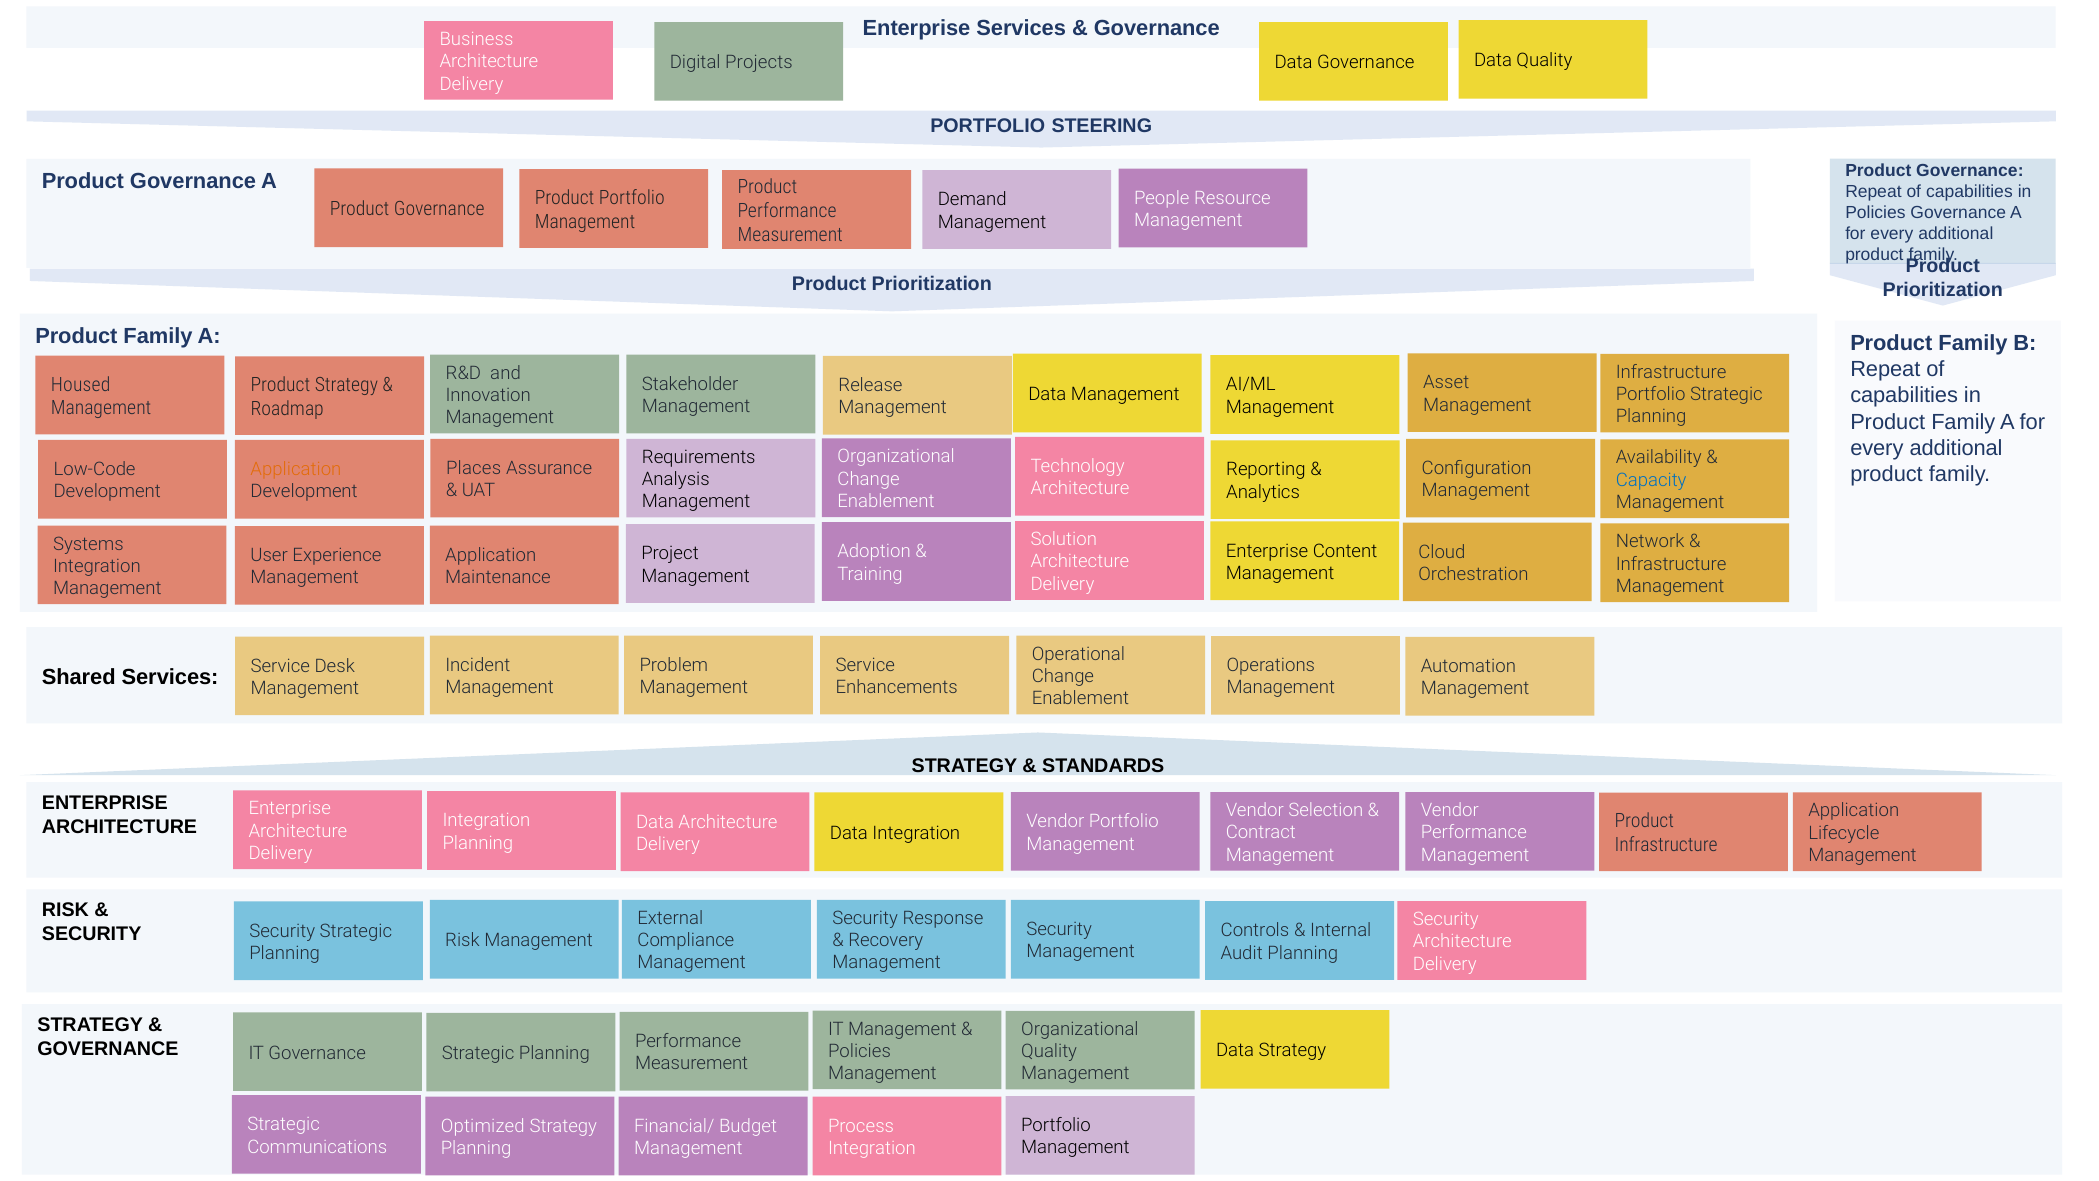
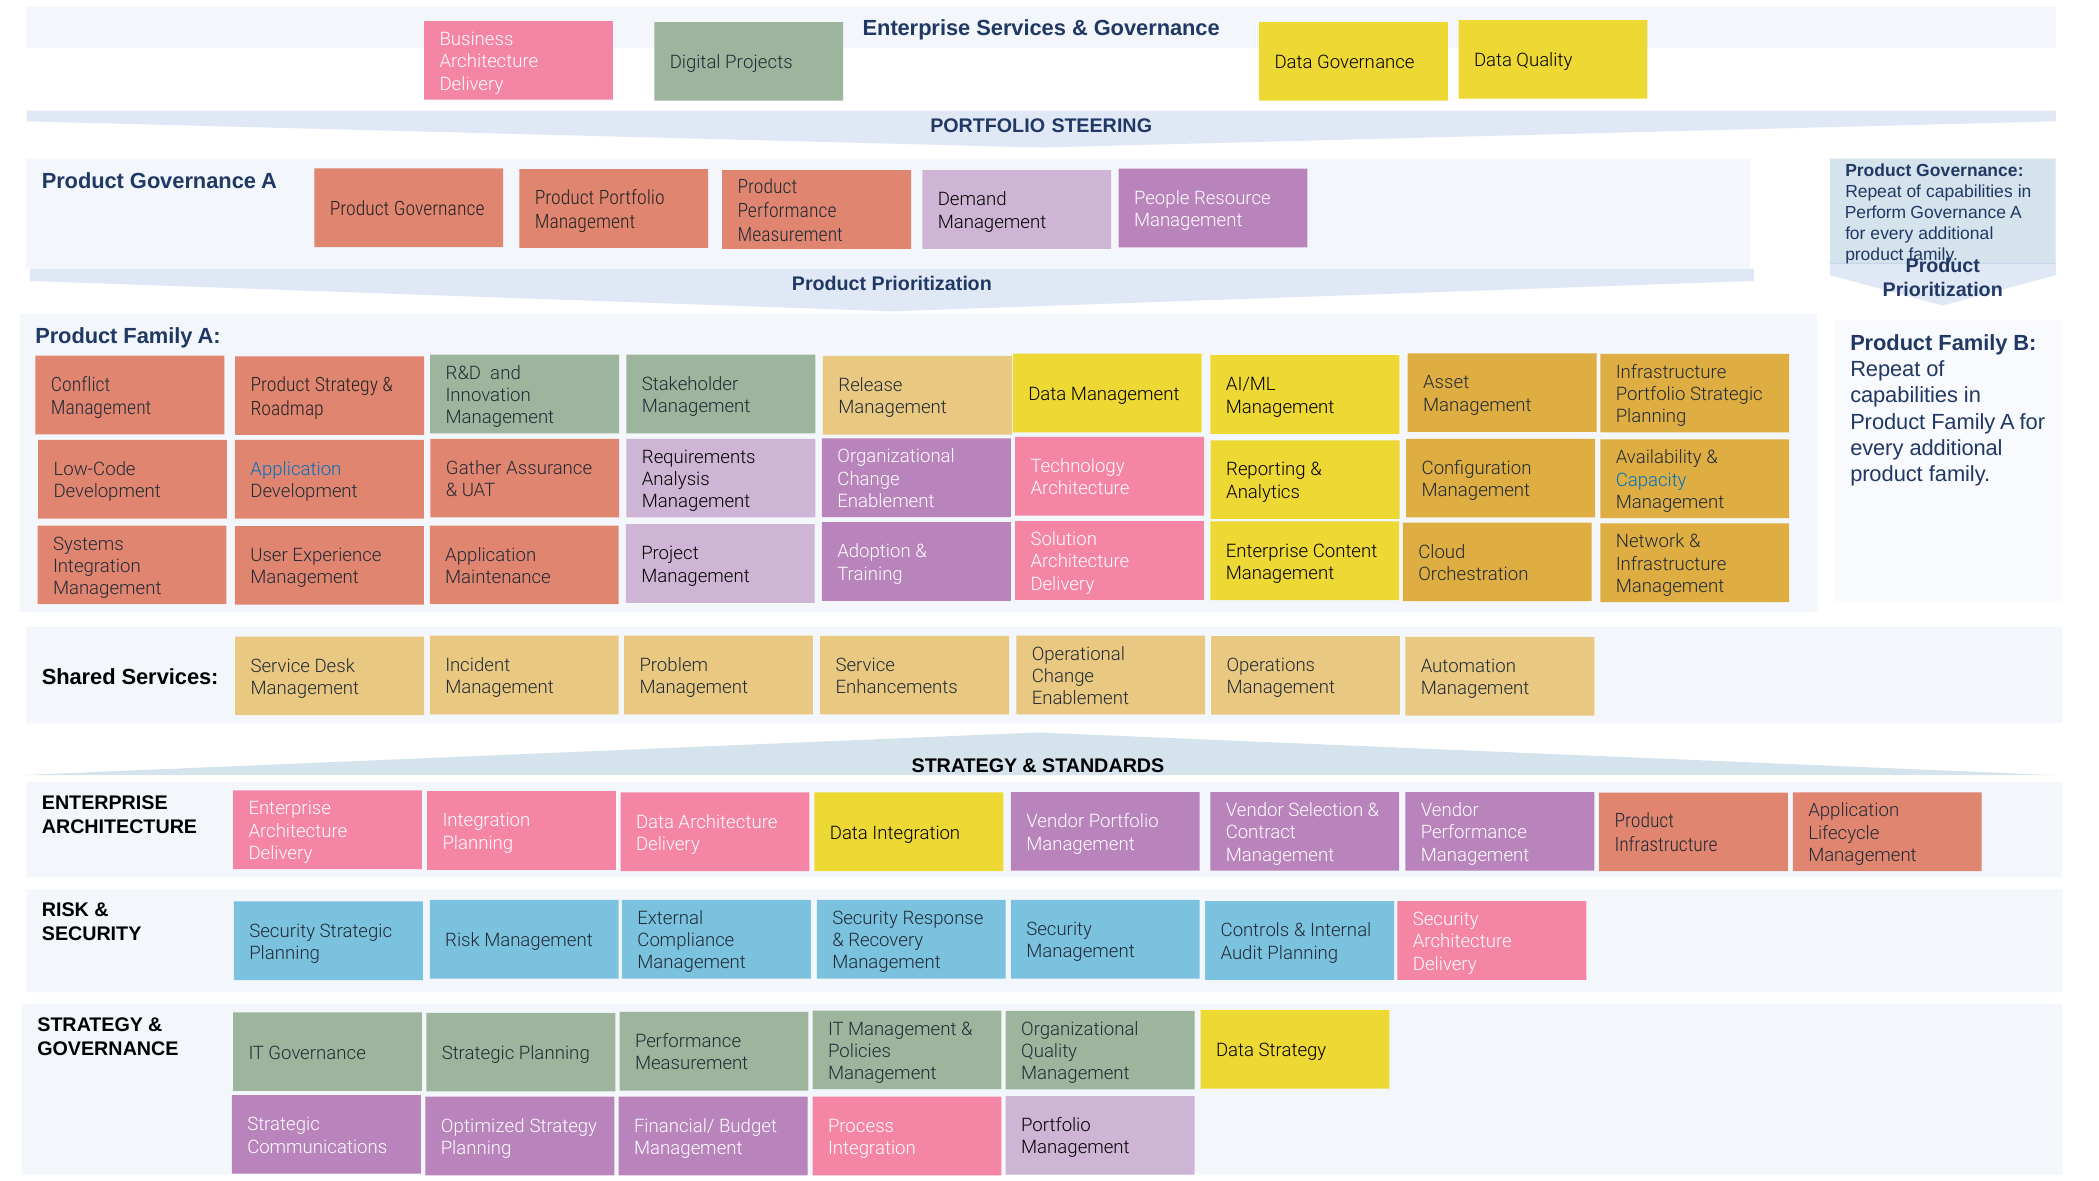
Policies: Policies -> Perform (1876, 212)
Housed: Housed -> Conflict (81, 384)
Places: Places -> Gather (474, 468)
Application colour: orange -> blue (296, 469)
